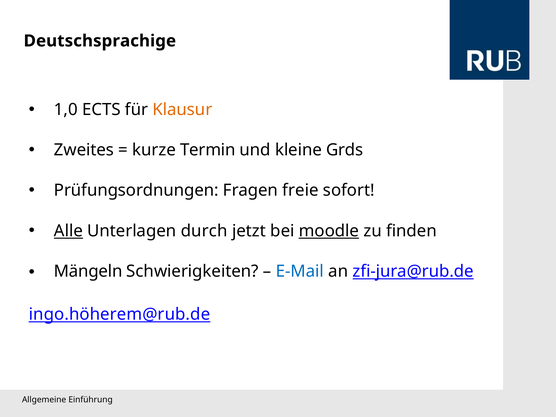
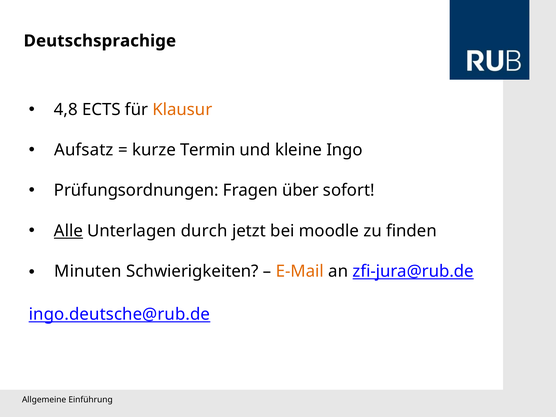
1,0: 1,0 -> 4,8 (66, 110)
Zweites: Zweites -> Aufsatz (84, 150)
Grds: Grds -> Ingo (345, 150)
freie: freie -> über (301, 190)
moodle underline: present -> none (329, 231)
Mängeln: Mängeln -> Minuten (88, 271)
E-Mail colour: blue -> orange (300, 271)
ingo.höherem@rub.de: ingo.höherem@rub.de -> ingo.deutsche@rub.de (119, 314)
